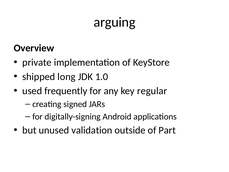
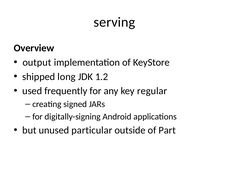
arguing: arguing -> serving (114, 22)
private: private -> output (37, 62)
1.0: 1.0 -> 1.2 (102, 77)
validation: validation -> particular (92, 130)
